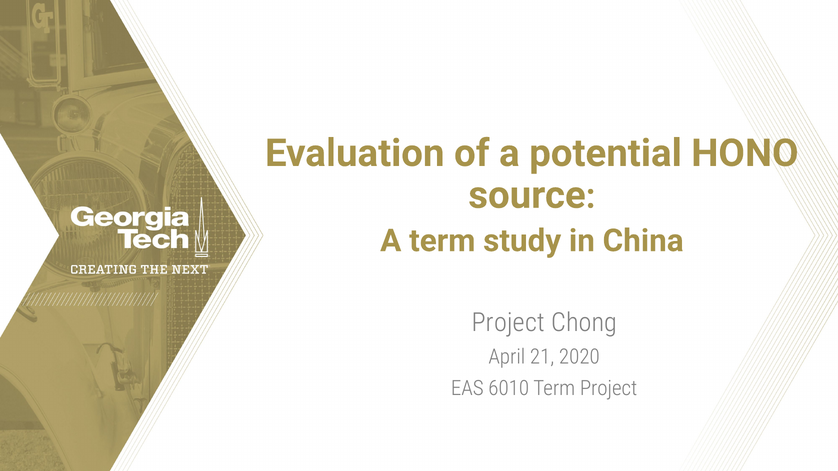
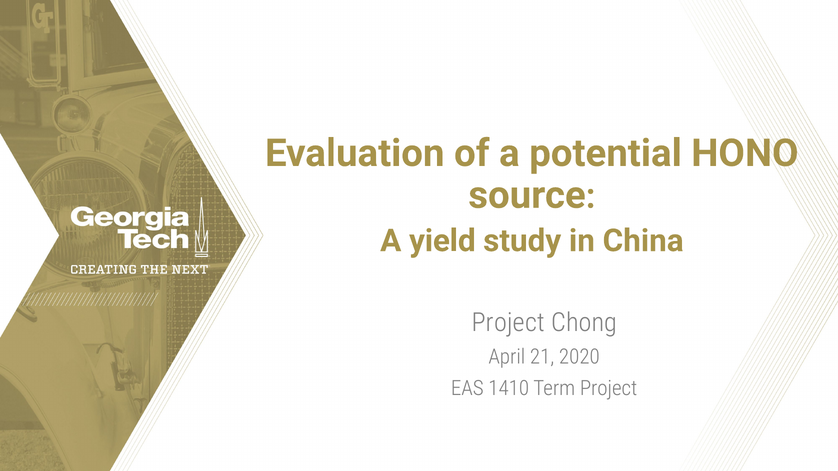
A term: term -> yield (442, 241)
6010: 6010 -> 1410 (509, 388)
